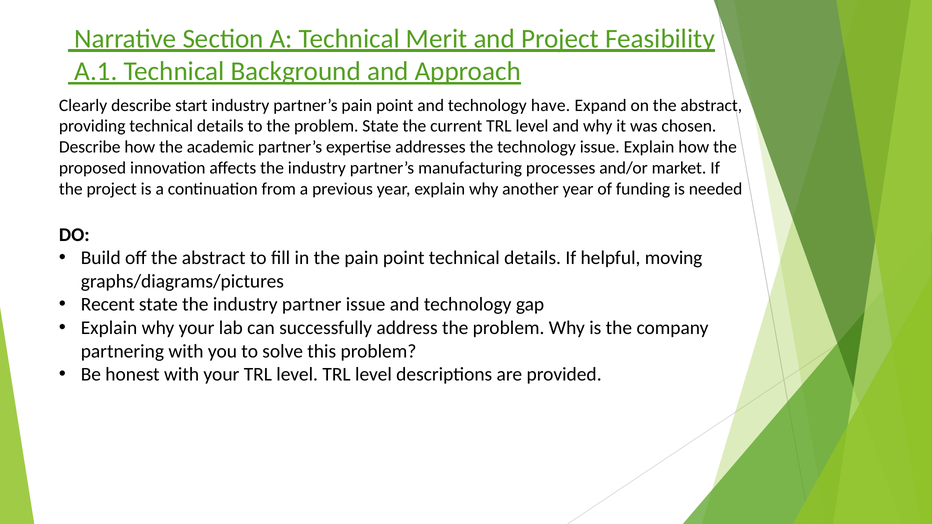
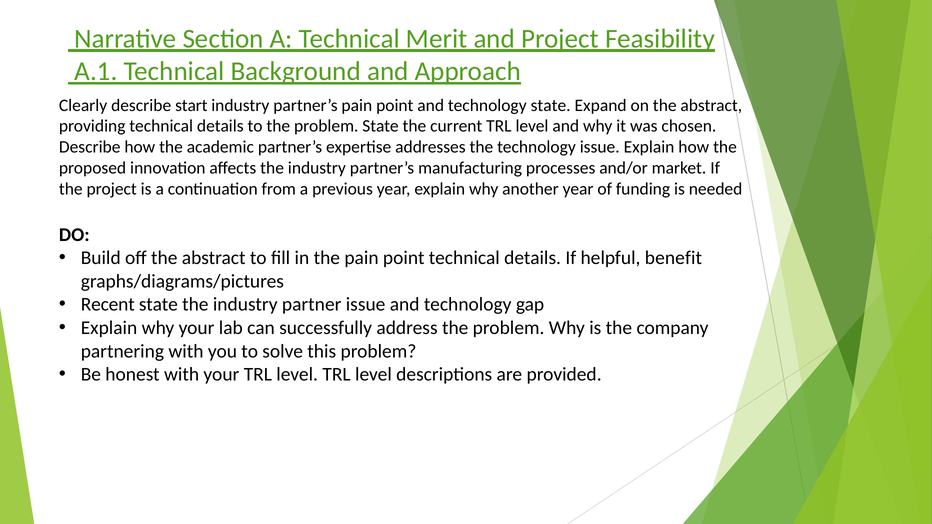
technology have: have -> state (551, 105)
moving: moving -> benefit (673, 258)
